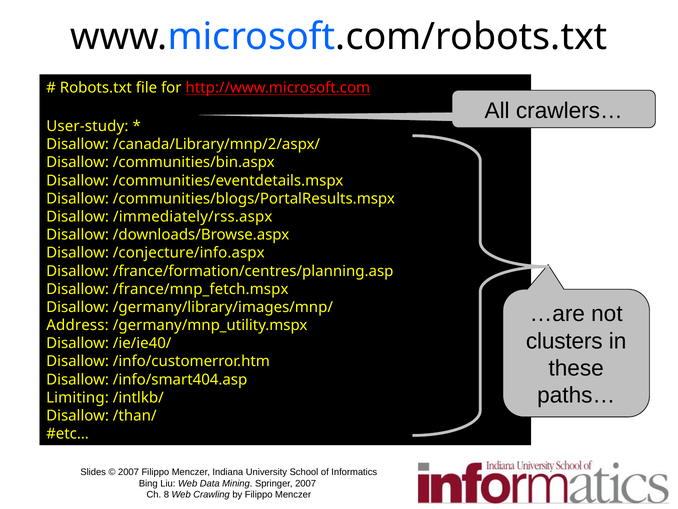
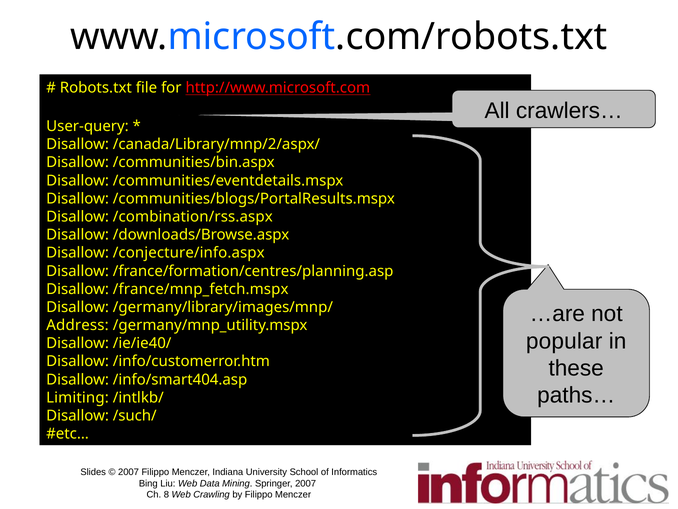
User-study: User-study -> User-query (87, 126)
/immediately/rss.aspx: /immediately/rss.aspx -> /combination/rss.aspx (193, 217)
clusters: clusters -> popular (564, 341)
/than/: /than/ -> /such/ (135, 415)
